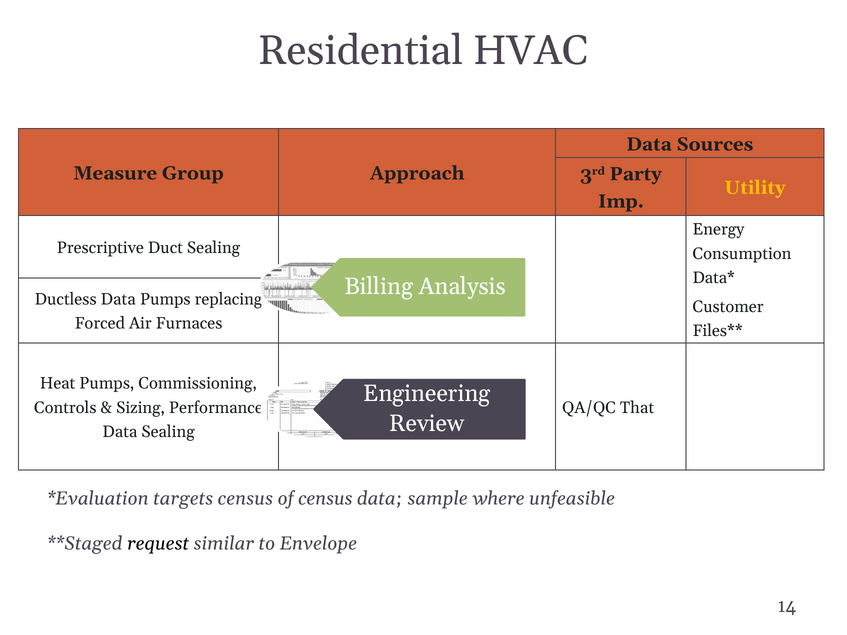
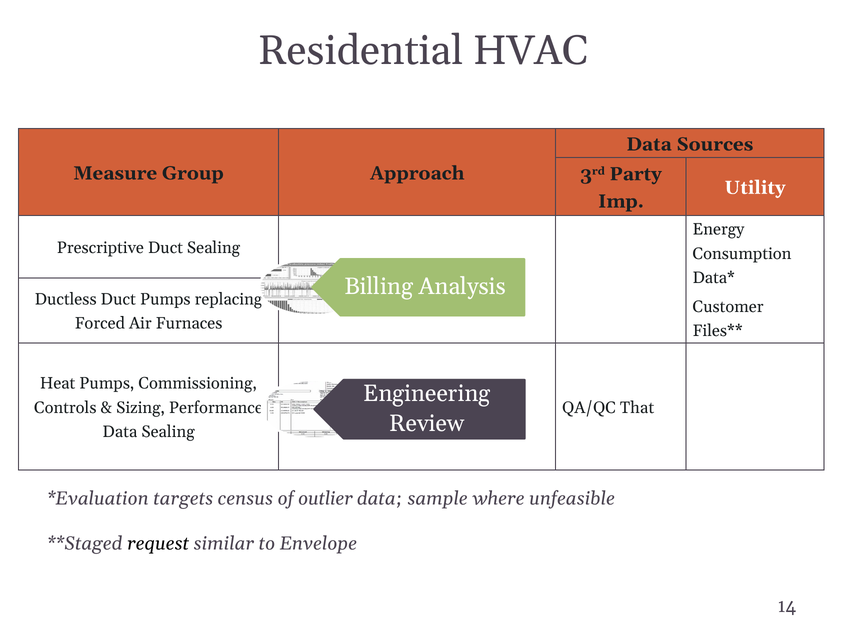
Utility colour: yellow -> white (755, 188)
Ductless Data: Data -> Duct (118, 299)
of census: census -> outlier (325, 499)
